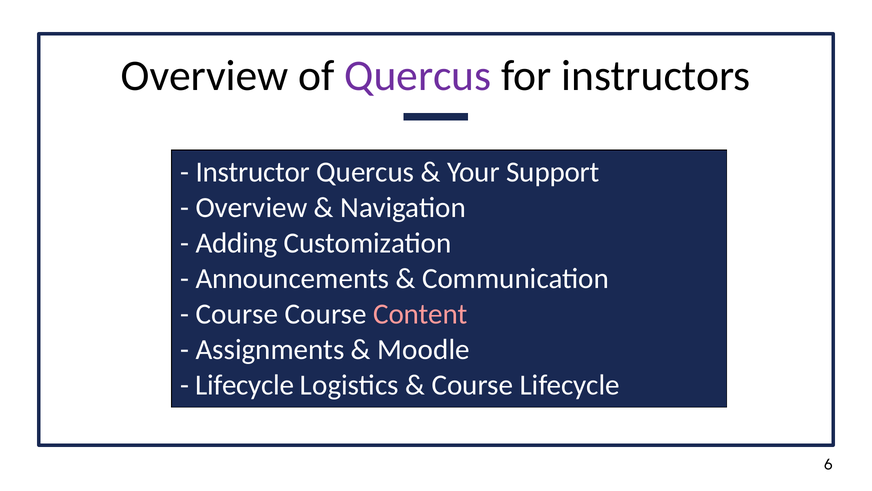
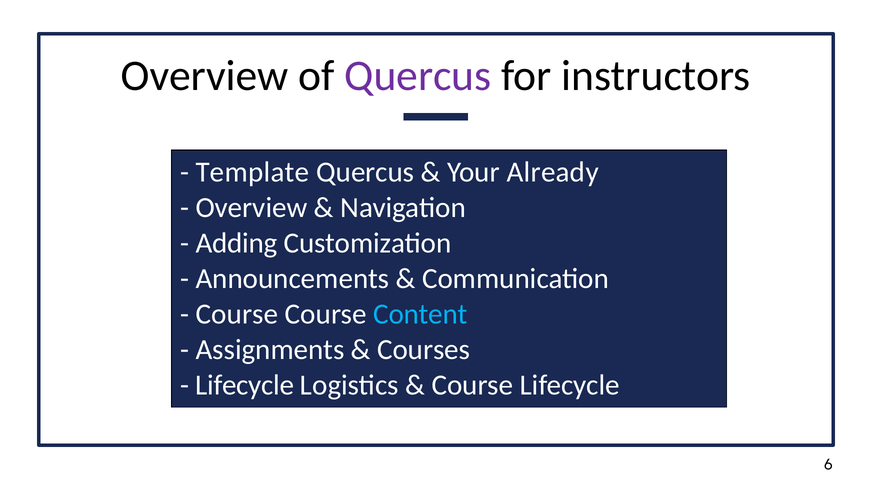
Instructor: Instructor -> Template (252, 172)
Support: Support -> Already (553, 172)
Content colour: pink -> light blue (420, 314)
Moodle: Moodle -> Courses (424, 349)
